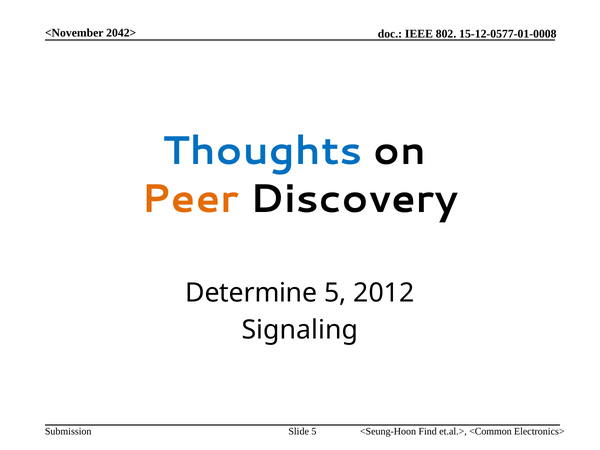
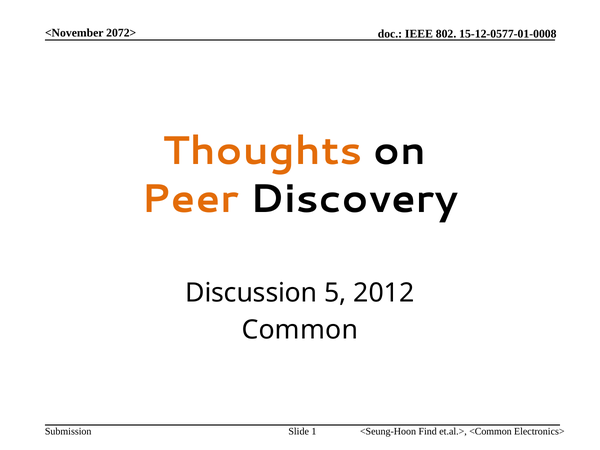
2042>: 2042> -> 2072> (121, 33)
Thoughts colour: blue -> orange (263, 151)
Determine: Determine -> Discussion (251, 293)
Signaling: Signaling -> Common (300, 330)
Slide 5: 5 -> 1 (314, 432)
